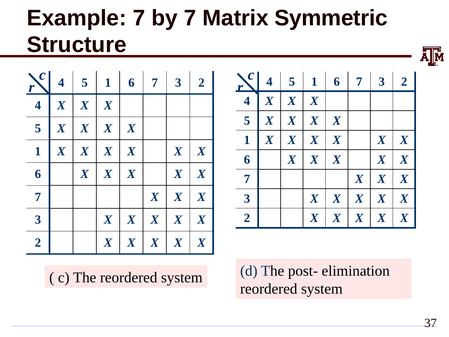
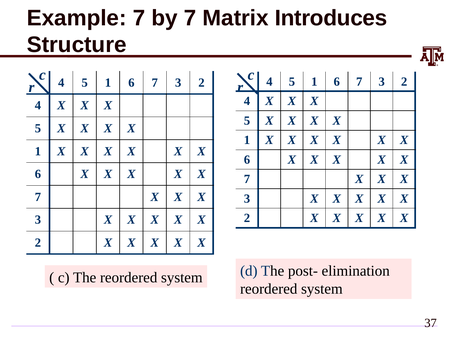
Symmetric: Symmetric -> Introduces (331, 18)
